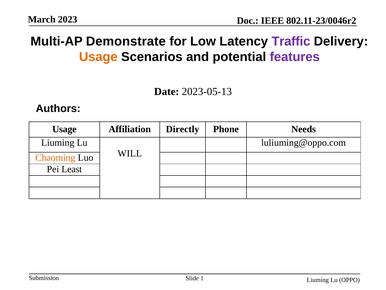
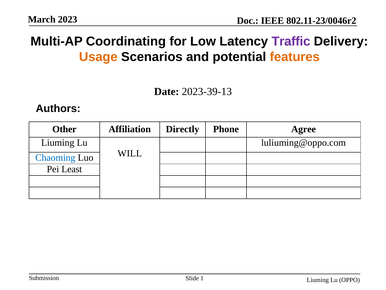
Demonstrate: Demonstrate -> Coordinating (126, 41)
features colour: purple -> orange (295, 57)
2023-05-13: 2023-05-13 -> 2023-39-13 (207, 92)
Usage: Usage -> Other (64, 129)
Needs: Needs -> Agree (304, 129)
Chaoming colour: orange -> blue (55, 157)
